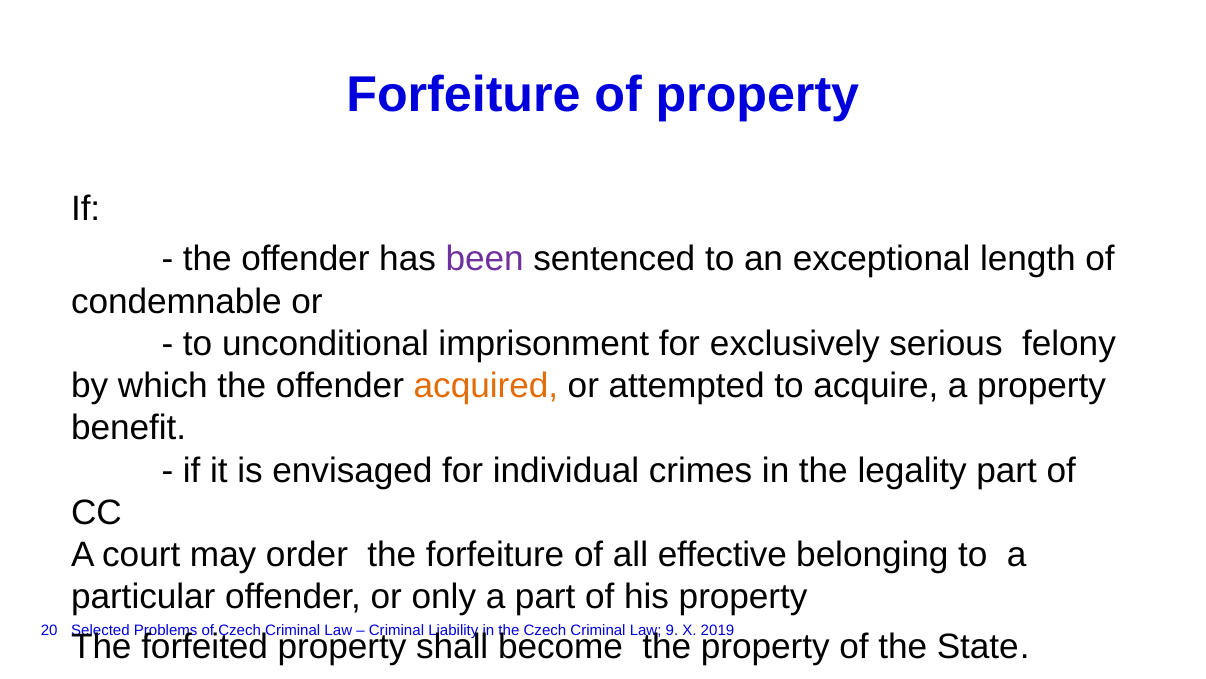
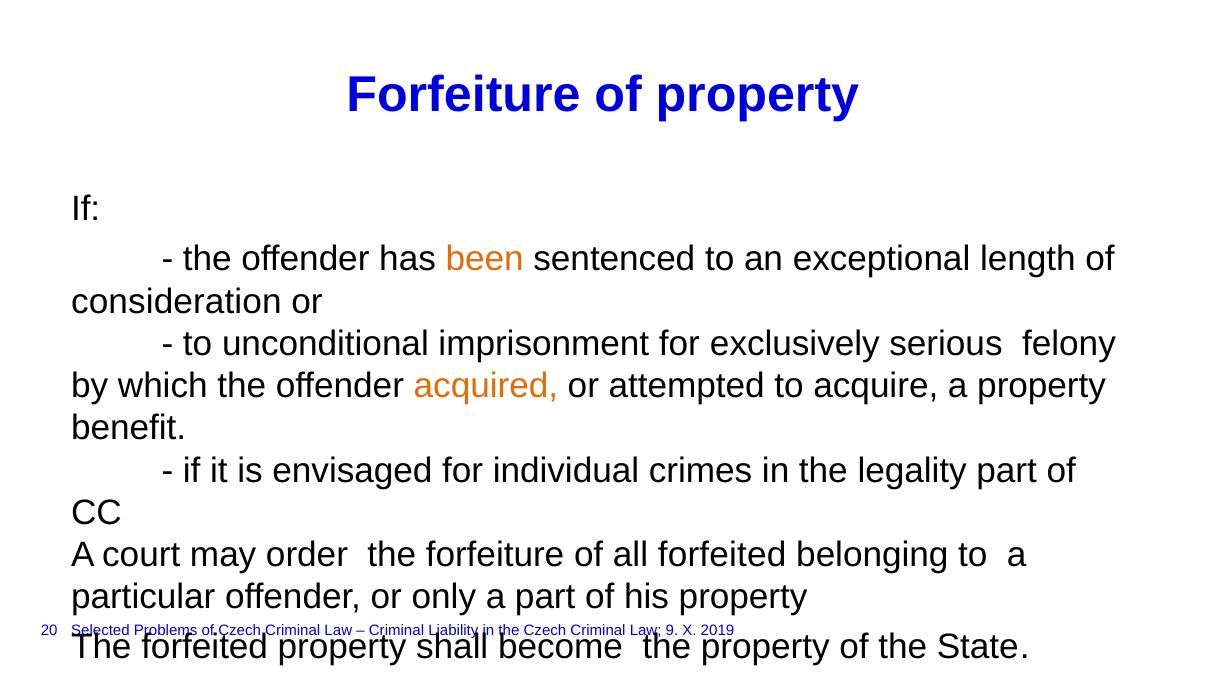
been colour: purple -> orange (485, 259)
condemnable: condemnable -> consideration (176, 301)
all effective: effective -> forfeited (722, 555)
